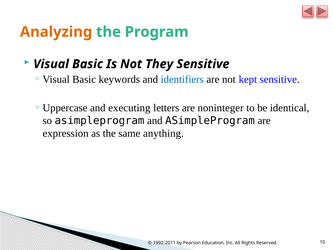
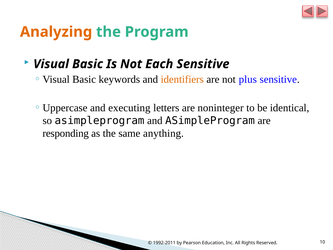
They: They -> Each (159, 64)
identifiers colour: blue -> orange (182, 79)
kept: kept -> plus (248, 79)
expression: expression -> responding (66, 133)
